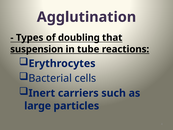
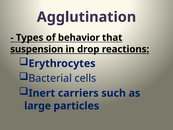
doubling: doubling -> behavior (79, 38)
tube: tube -> drop (88, 49)
